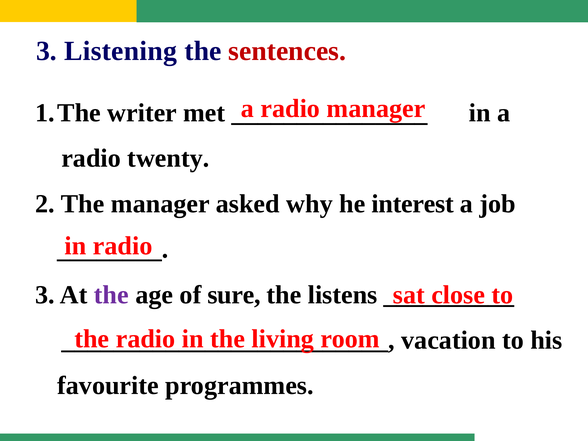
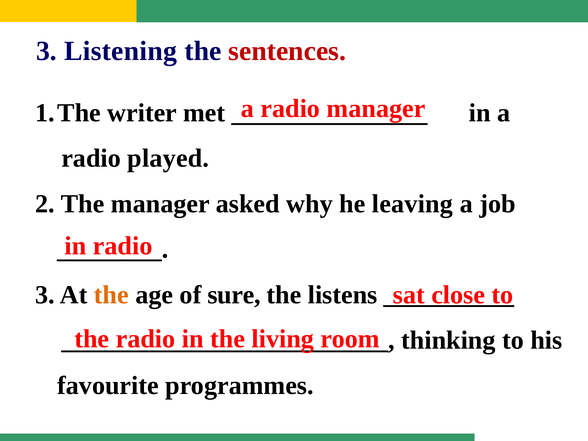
twenty: twenty -> played (168, 158)
interest: interest -> leaving (413, 204)
the colour: purple -> orange (111, 295)
vacation: vacation -> thinking (448, 340)
